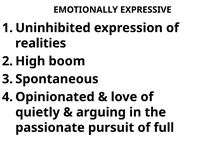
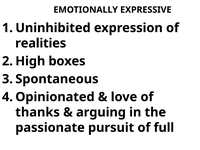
boom: boom -> boxes (67, 61)
quietly: quietly -> thanks (38, 112)
